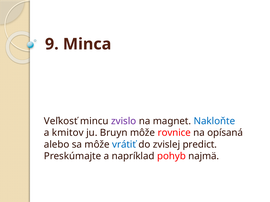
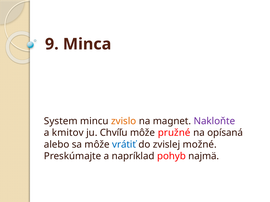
Veľkosť: Veľkosť -> System (61, 121)
zvislo colour: purple -> orange (124, 121)
Nakloňte colour: blue -> purple (214, 121)
Bruyn: Bruyn -> Chvíľu (114, 133)
rovnice: rovnice -> pružné (174, 133)
predict: predict -> možné (200, 145)
